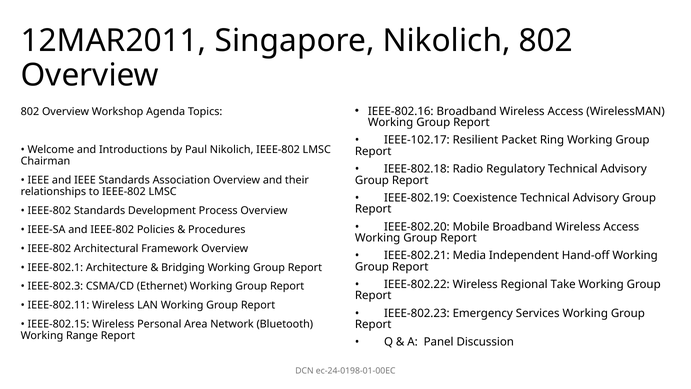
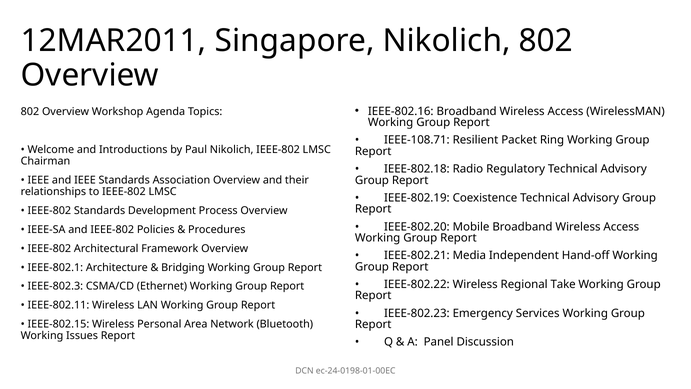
IEEE-102.17: IEEE-102.17 -> IEEE-108.71 (417, 140)
Range: Range -> Issues (82, 336)
